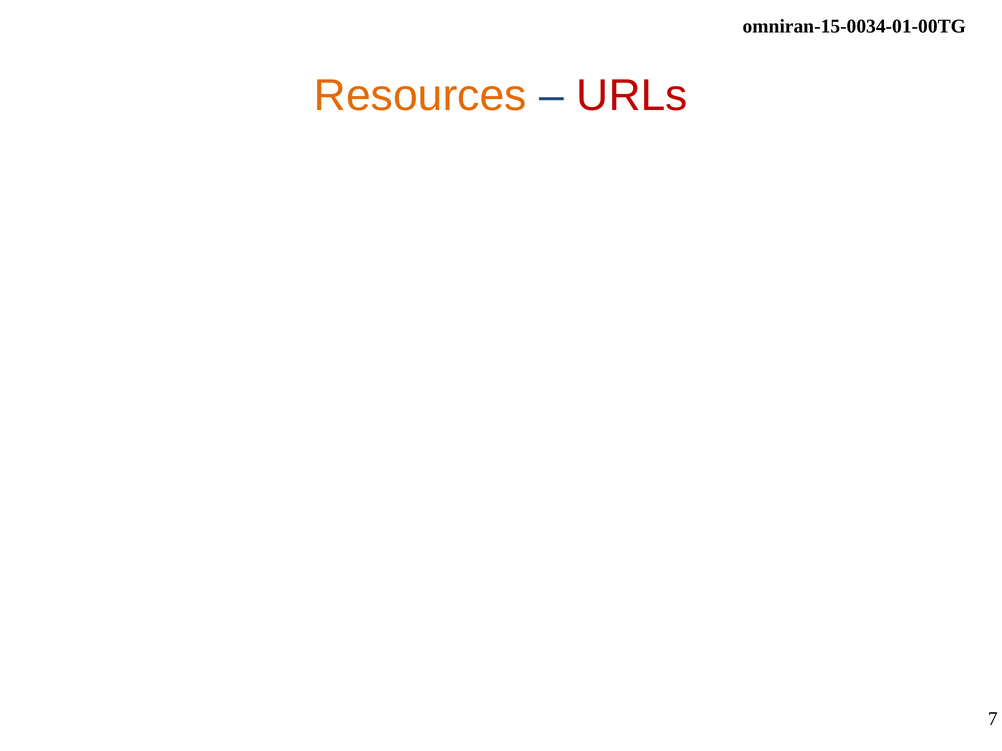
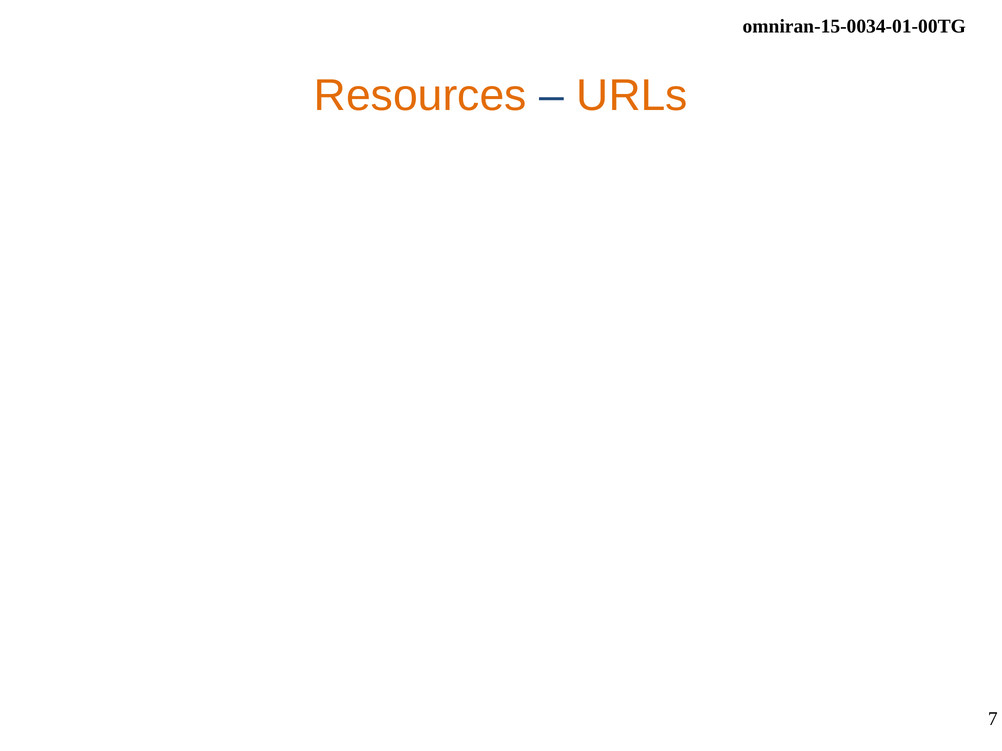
URLs colour: red -> orange (632, 96)
